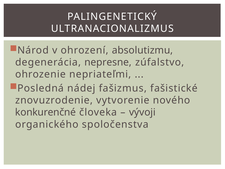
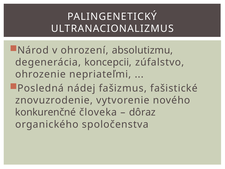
nepresne: nepresne -> koncepcii (108, 62)
vývoji: vývoji -> dôraz (142, 112)
